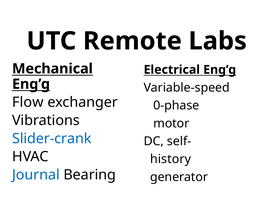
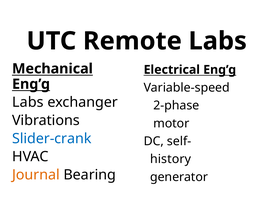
Flow: Flow -> Labs (28, 102)
0-phase: 0-phase -> 2-phase (176, 106)
Journal colour: blue -> orange (36, 175)
